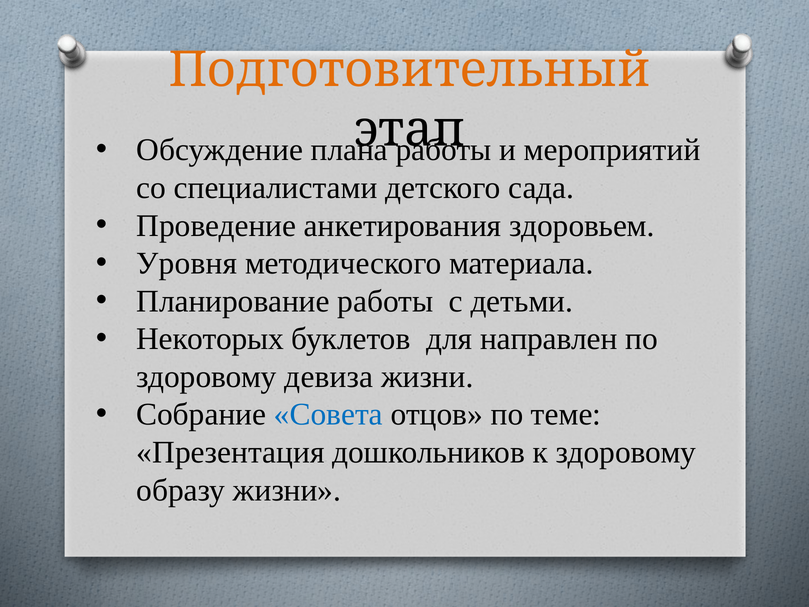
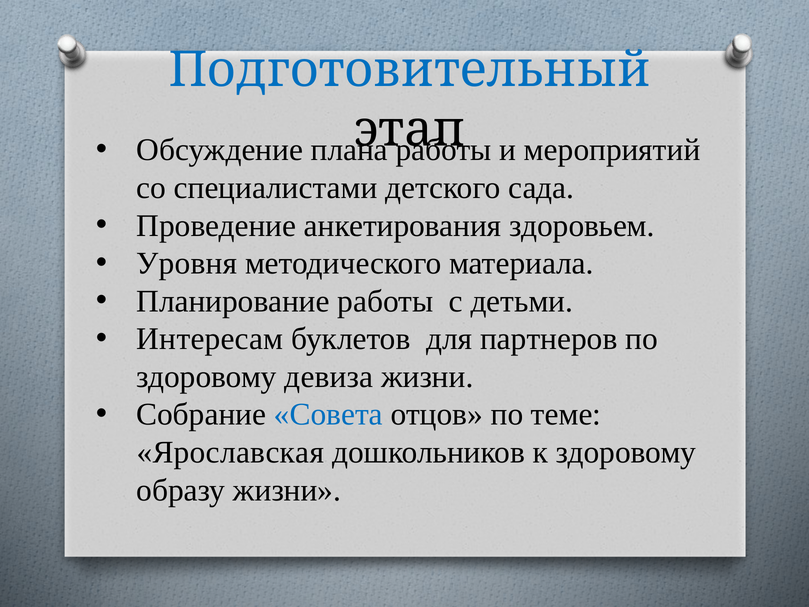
Подготовительный colour: orange -> blue (410, 70)
Некоторых: Некоторых -> Интересам (210, 339)
направлен: направлен -> партнеров (549, 339)
Презентация: Презентация -> Ярославская (230, 452)
